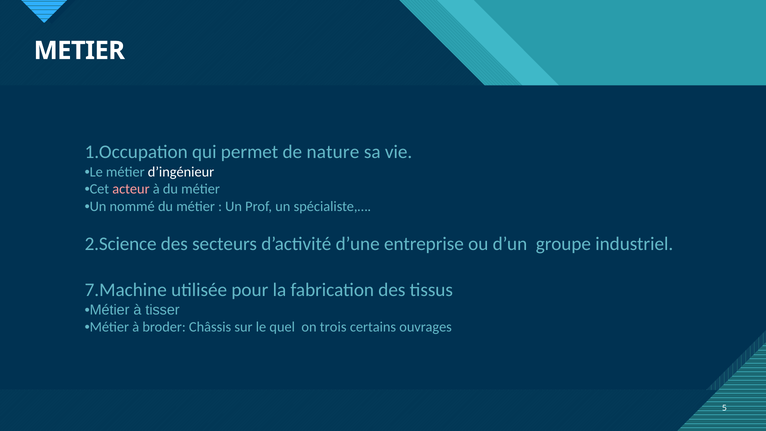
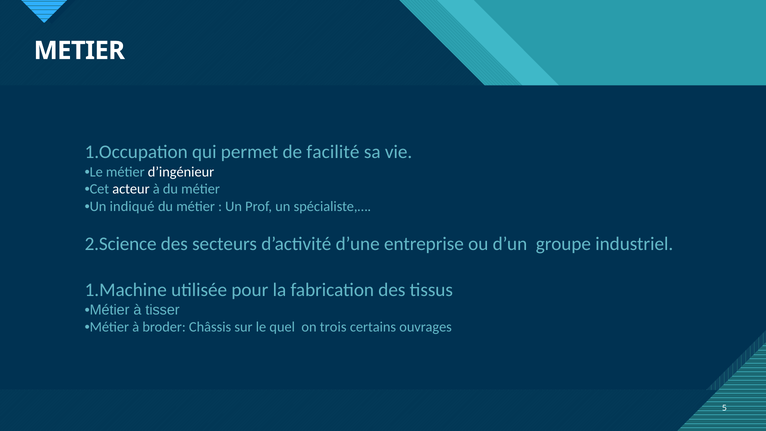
nature: nature -> facilité (333, 152)
acteur colour: pink -> white (131, 189)
nommé: nommé -> indiqué (132, 206)
7.Machine: 7.Machine -> 1.Machine (126, 290)
